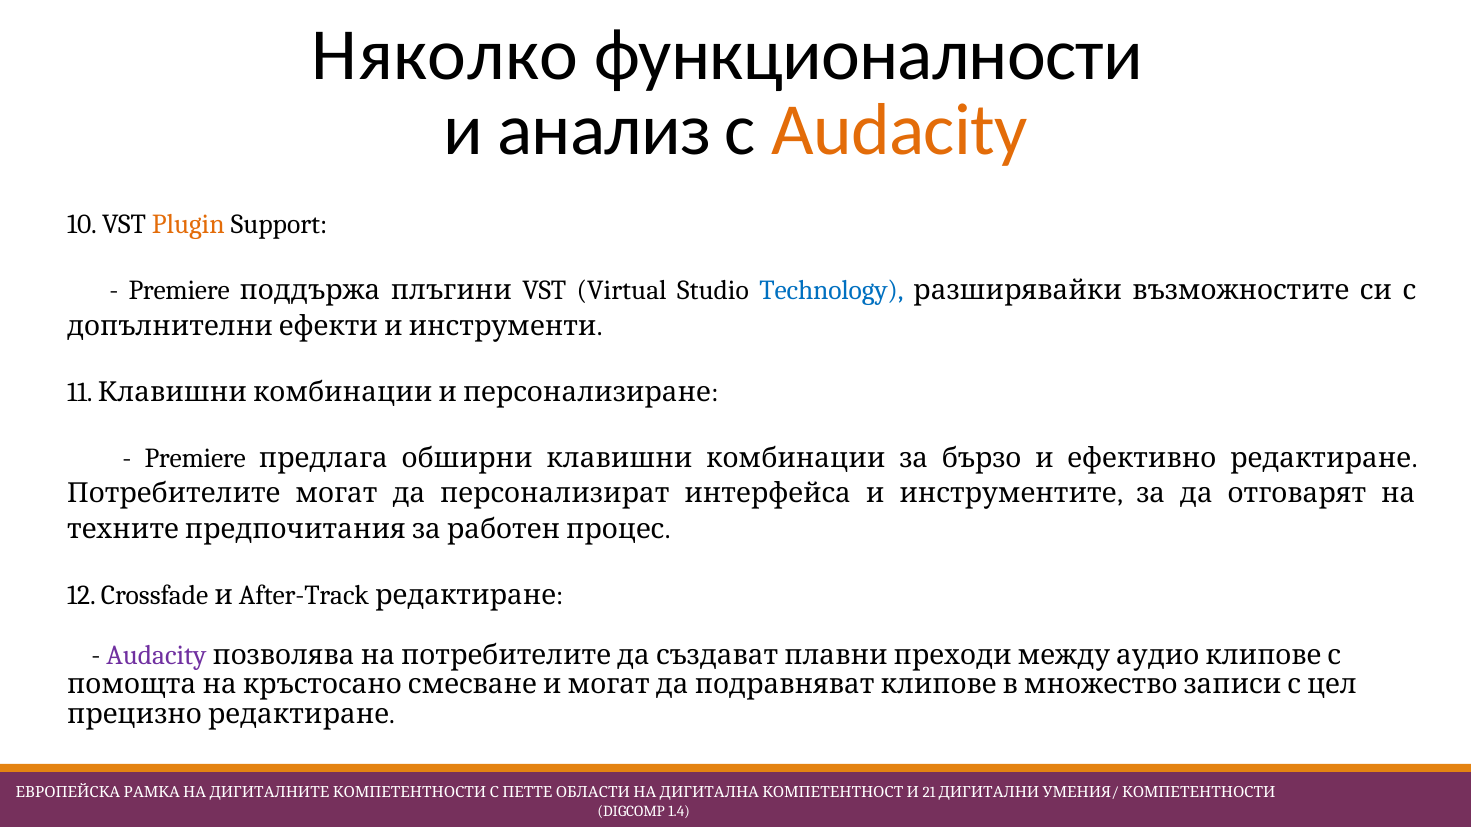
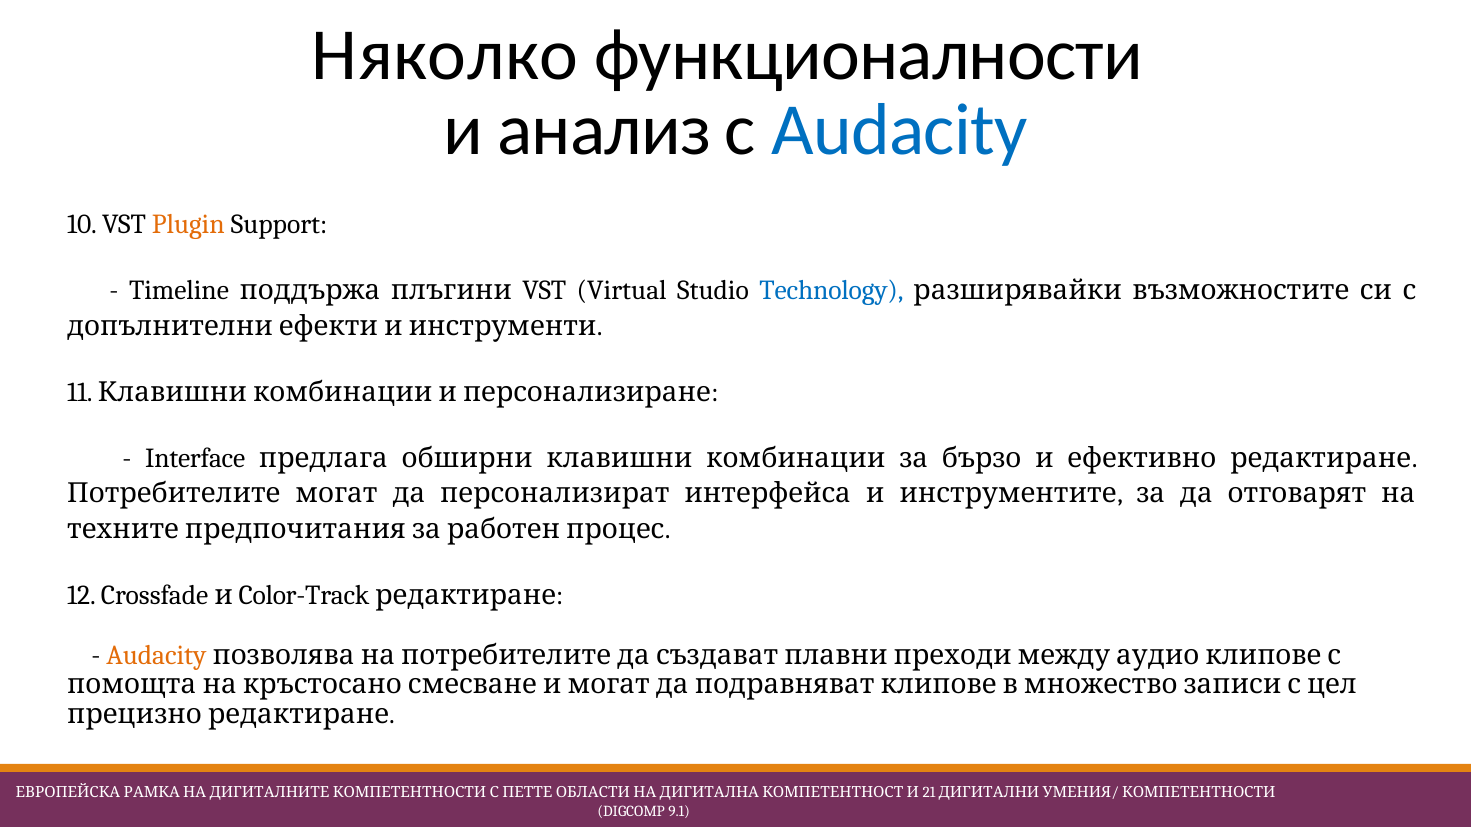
Audacity colour: orange -> blue (900, 130)
Premiere: Premiere -> Timeline (179, 291)
Premiere: Premiere -> Interface (195, 458)
After-Track: After-Track -> Color-Track (304, 595)
Audacity colour: purple -> orange (156, 655)
1.4: 1.4 -> 9.1 (679, 812)
